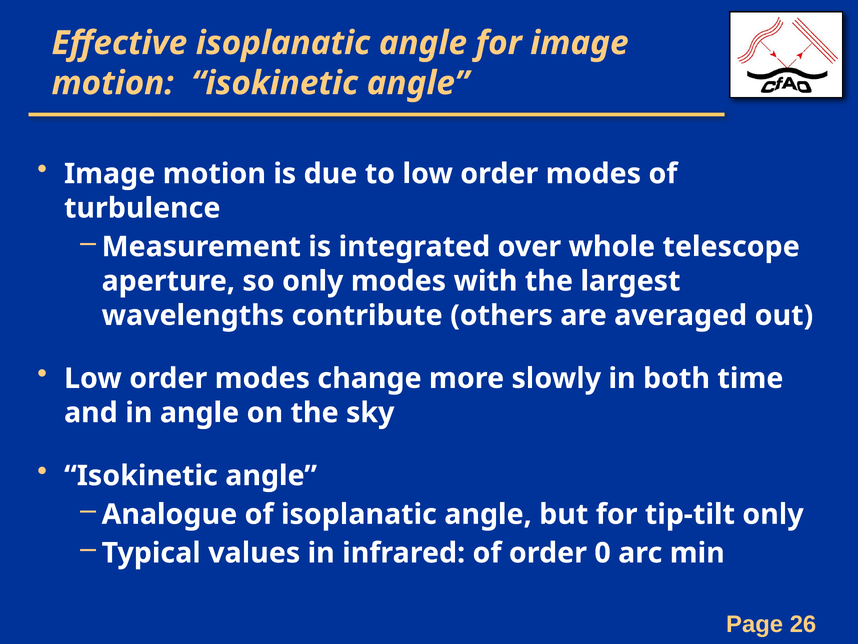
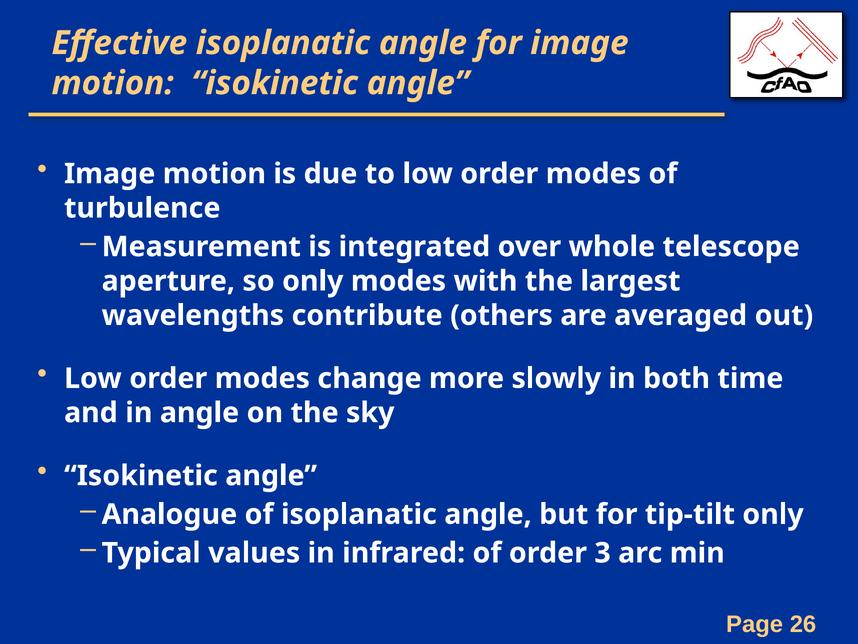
0: 0 -> 3 (603, 553)
